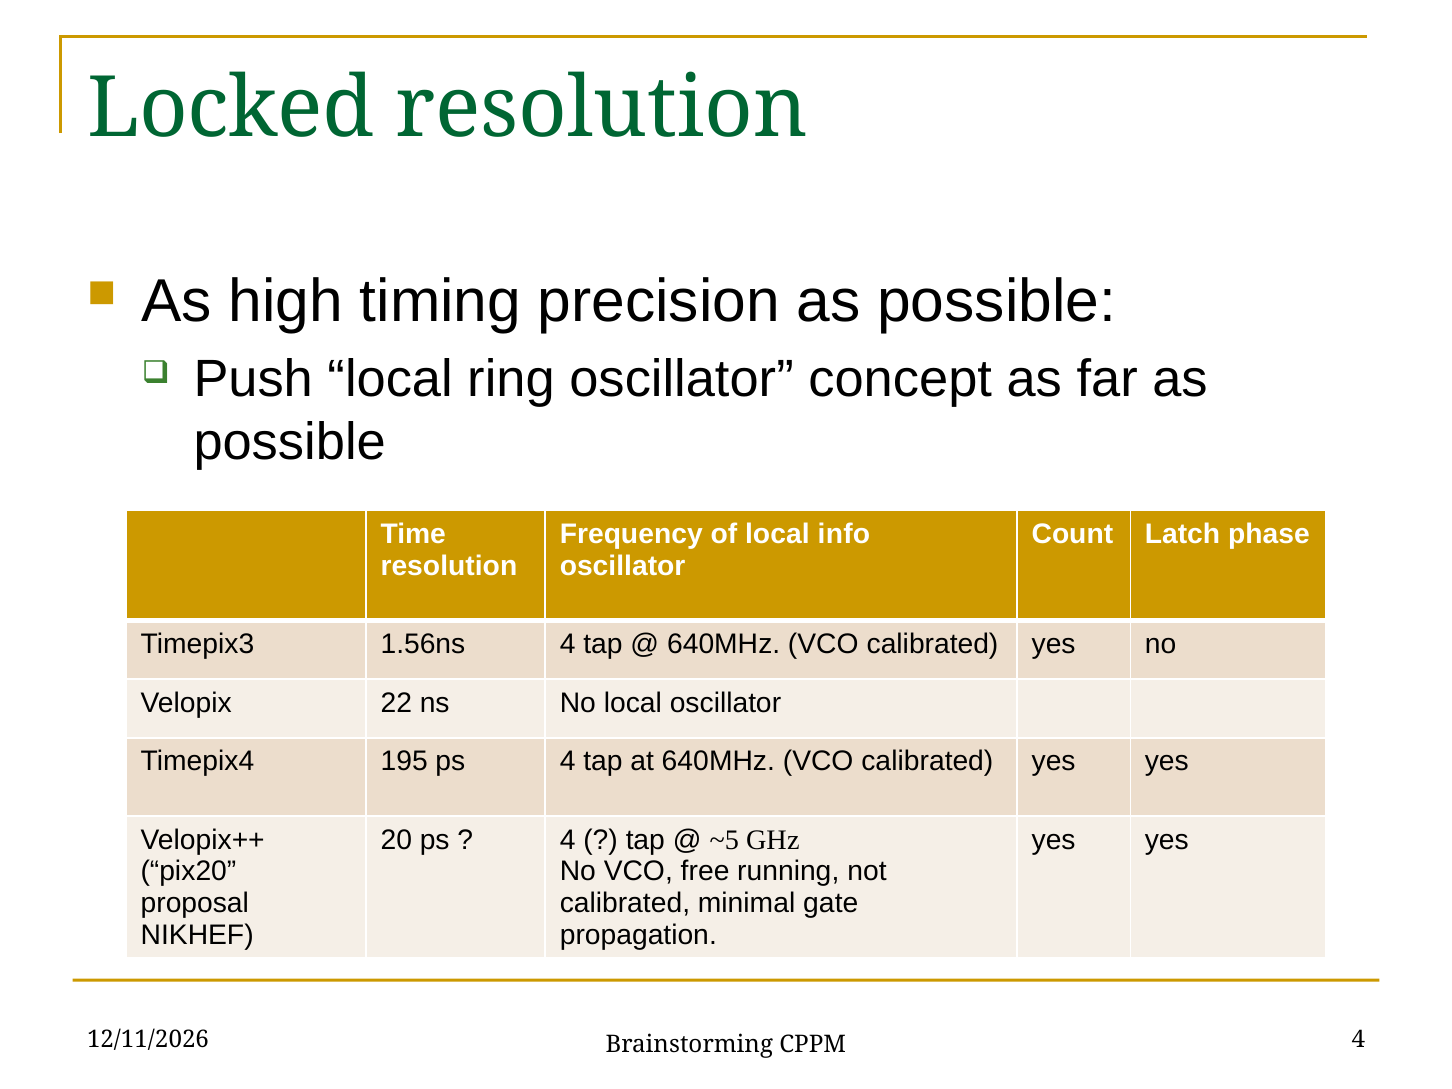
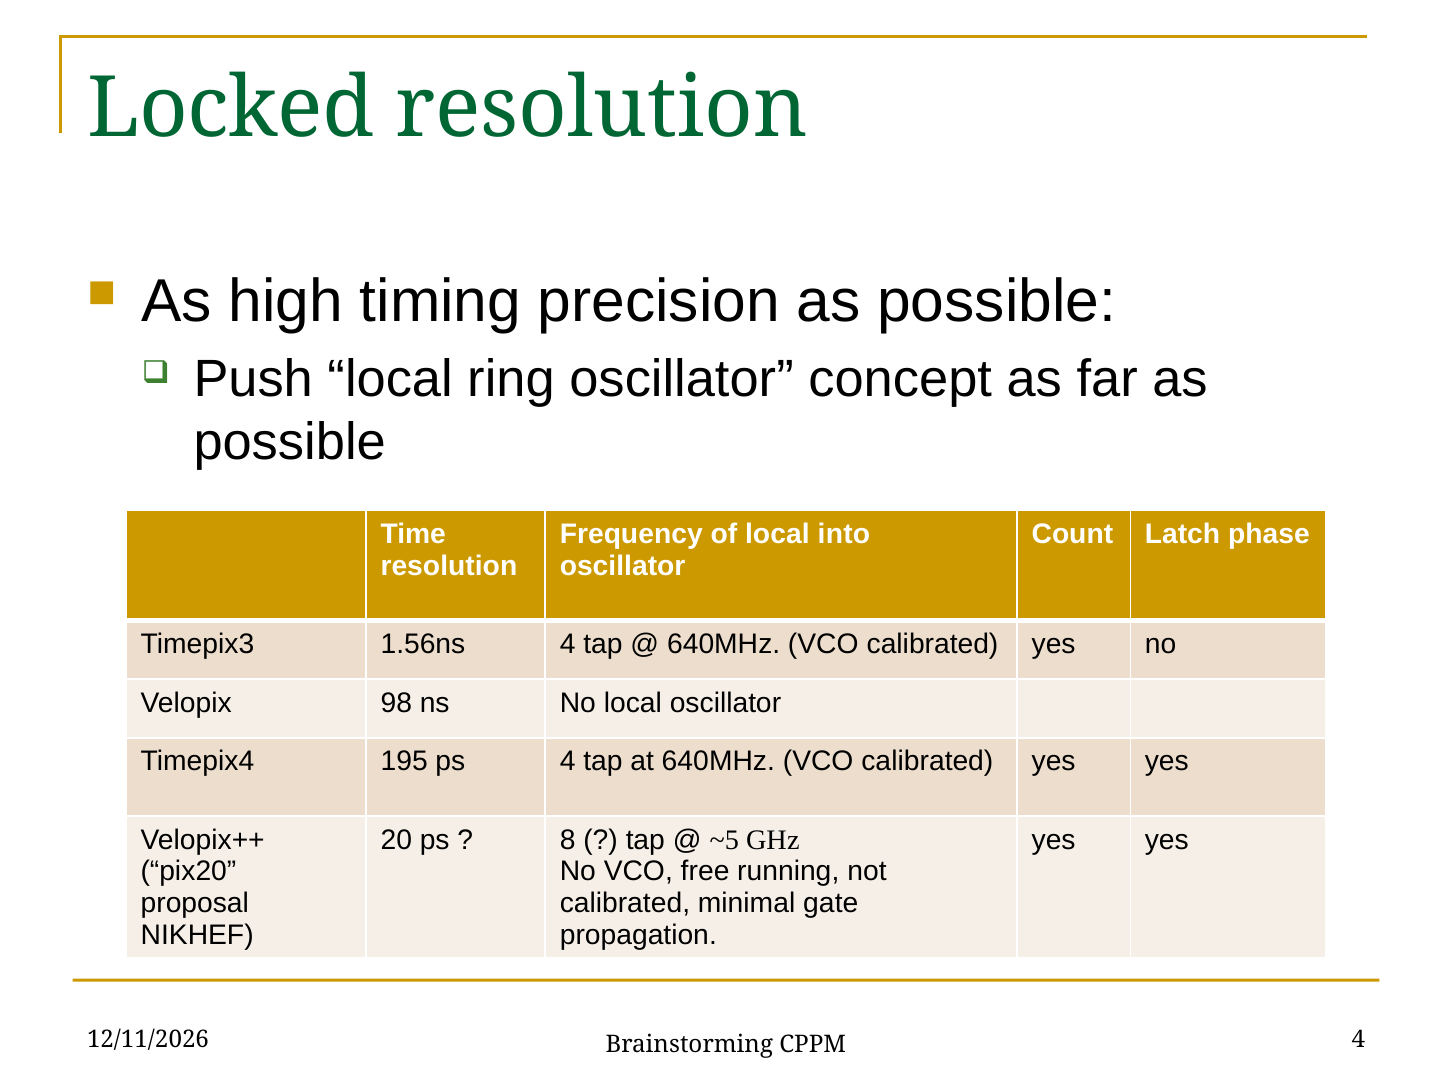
info: info -> into (844, 534)
22: 22 -> 98 (396, 703)
4: 4 -> 8 (568, 840)
